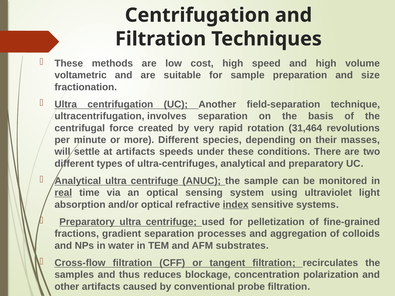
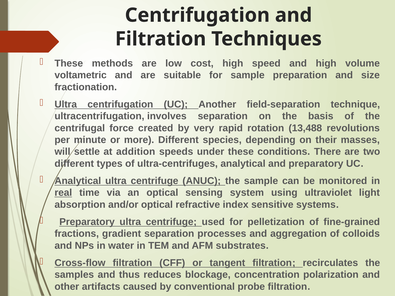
31,464: 31,464 -> 13,488 (305, 128)
at artifacts: artifacts -> addition (136, 152)
index underline: present -> none (236, 205)
